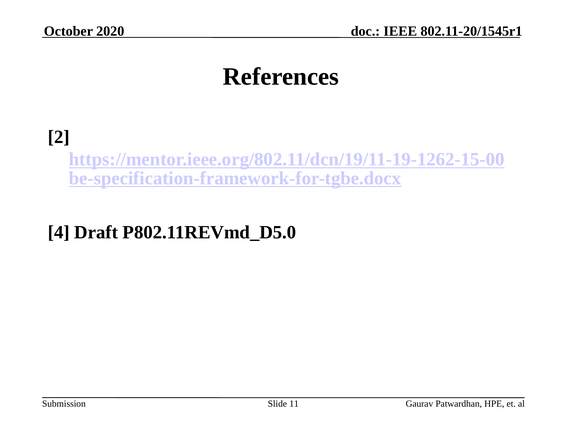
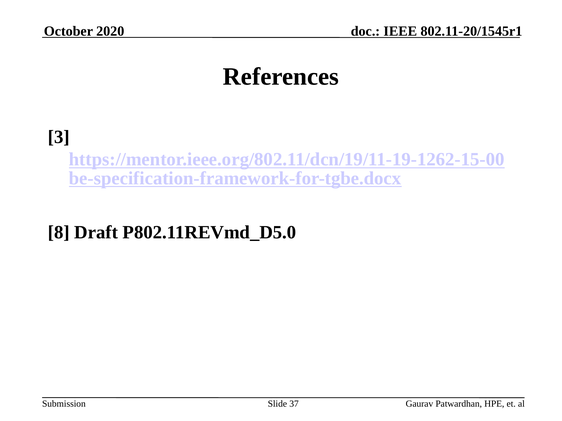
2: 2 -> 3 (59, 137)
4: 4 -> 8 (59, 233)
11: 11 -> 37 (294, 404)
